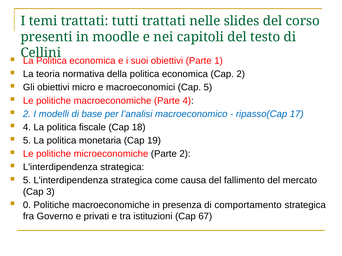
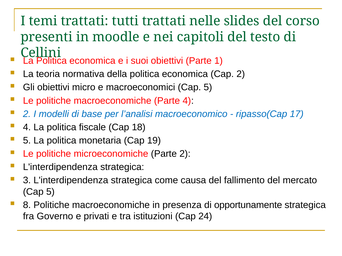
5: 5 -> 3 (27, 181)
3: 3 -> 5 (50, 192)
0: 0 -> 8 (27, 205)
comportamento: comportamento -> opportunamente (248, 205)
67: 67 -> 24 (205, 217)
